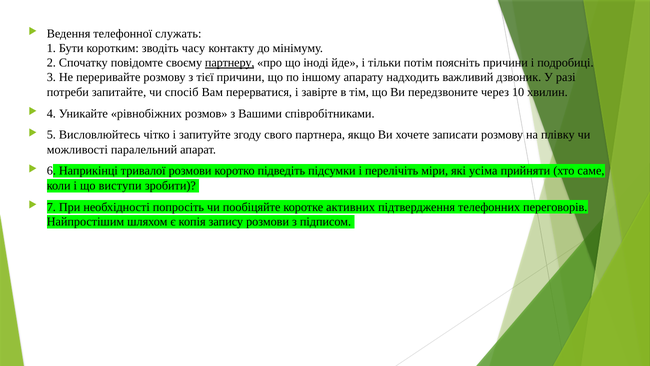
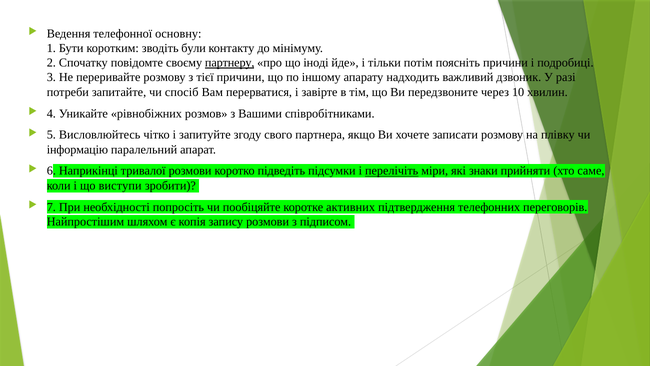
служать: служать -> основну (178, 33)
часу: часу -> були (194, 48)
можливості: можливості -> інформацію (77, 149)
перелічіть underline: none -> present (392, 171)
усіма: усіма -> знаки (483, 171)
